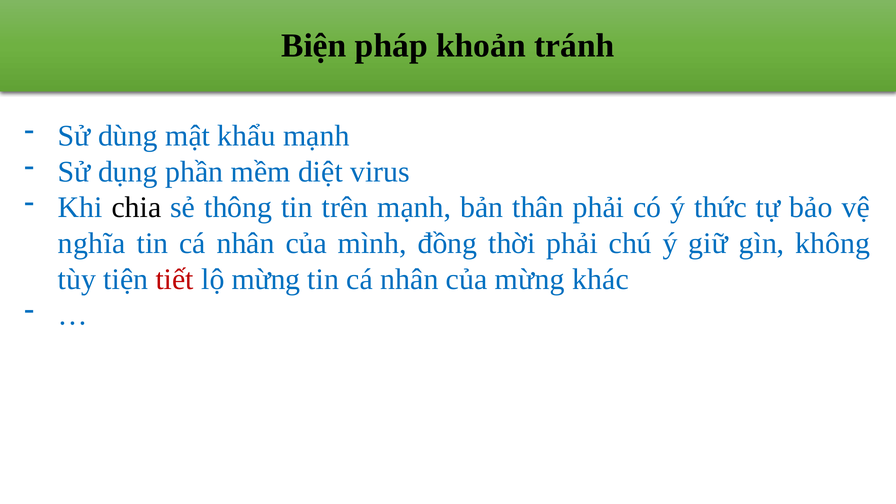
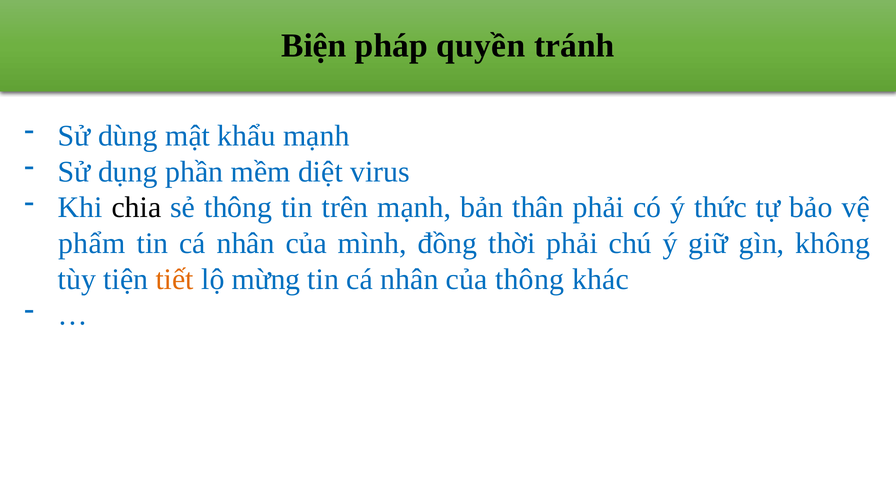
khoản: khoản -> quyền (481, 45)
nghĩa: nghĩa -> phẩm (92, 243)
tiết colour: red -> orange (175, 279)
của mừng: mừng -> thông (530, 279)
